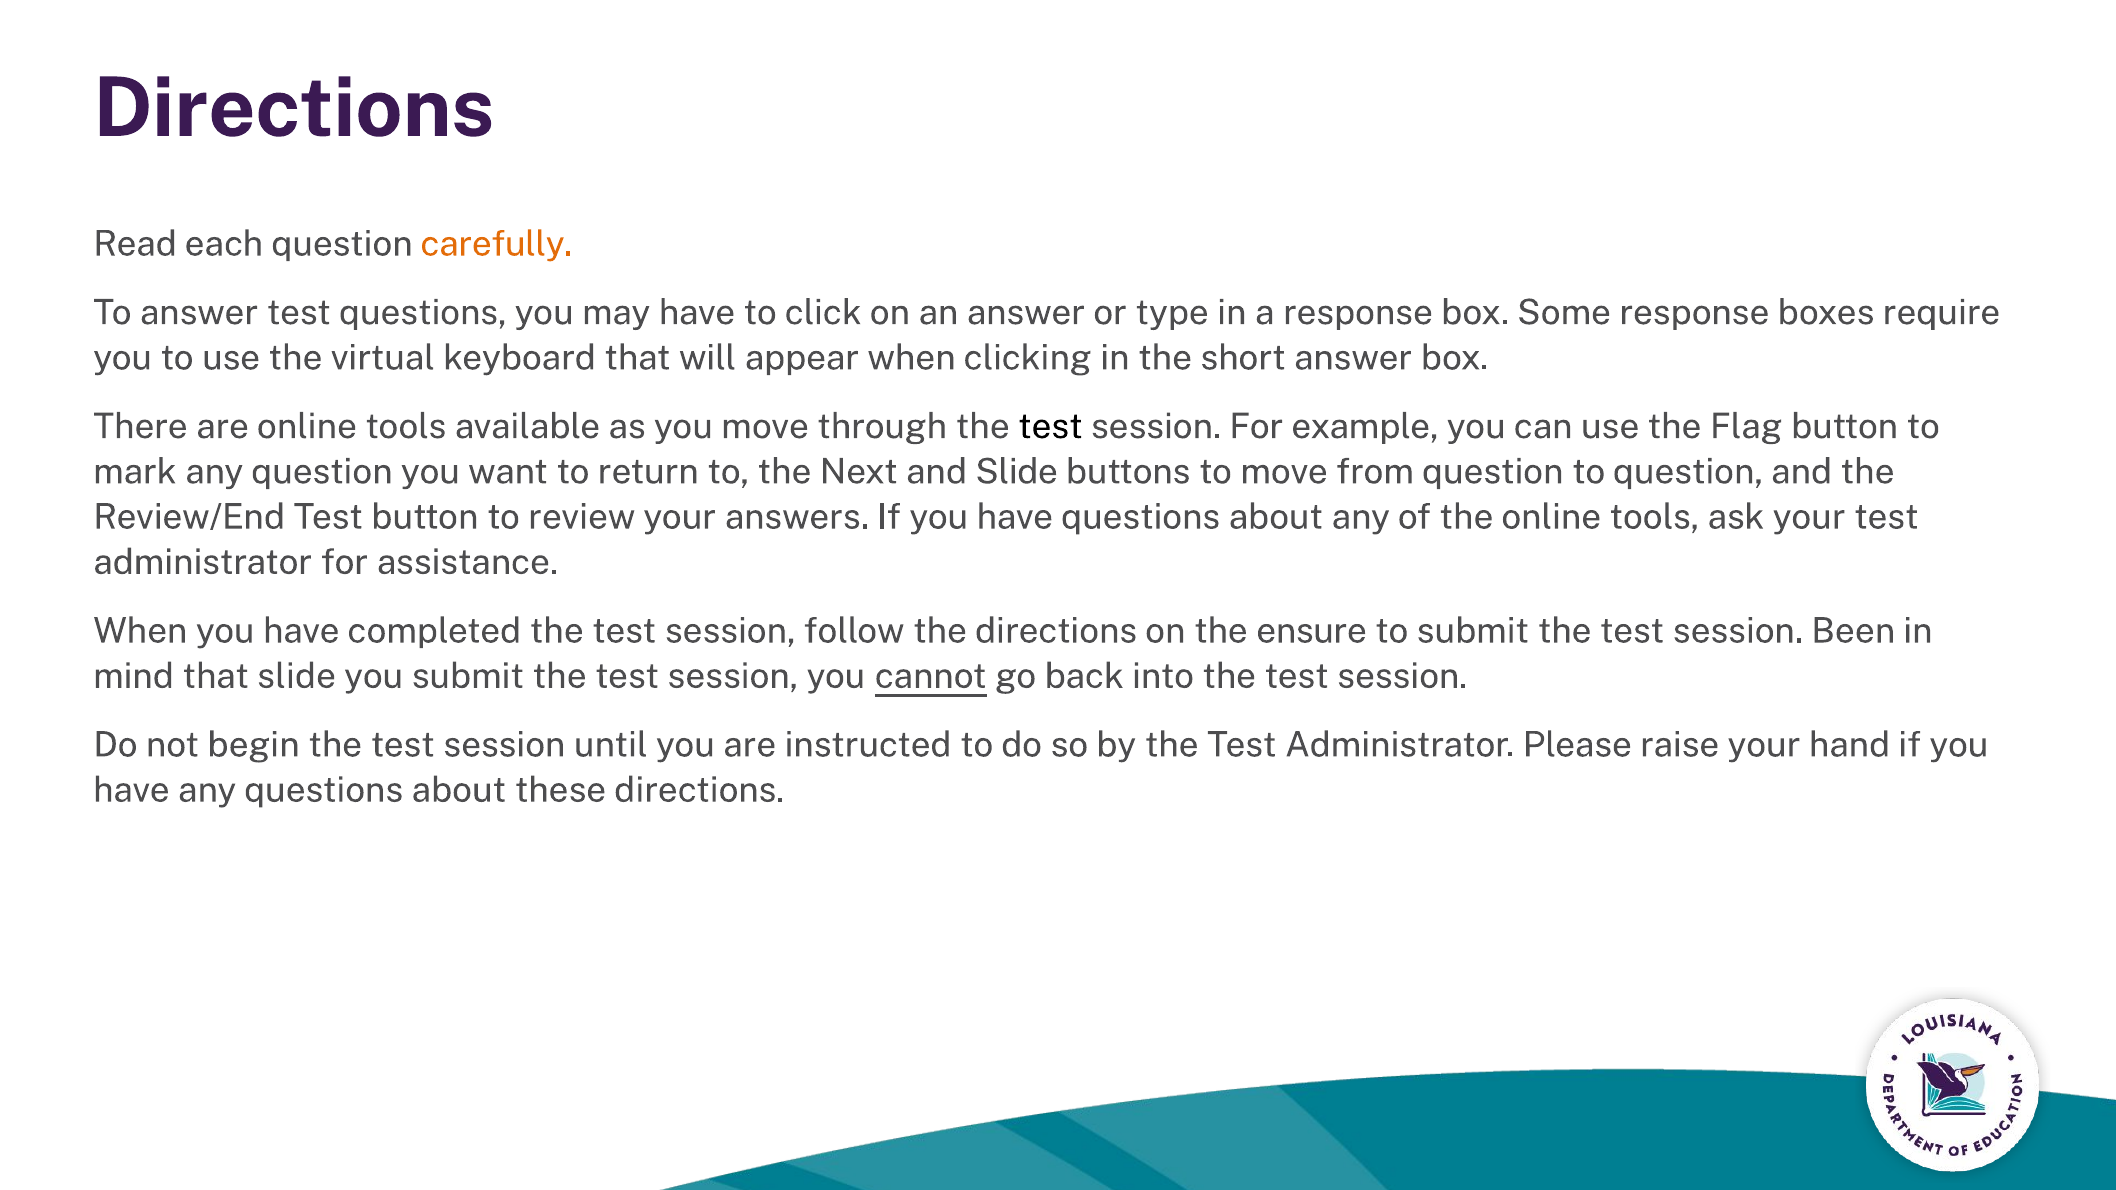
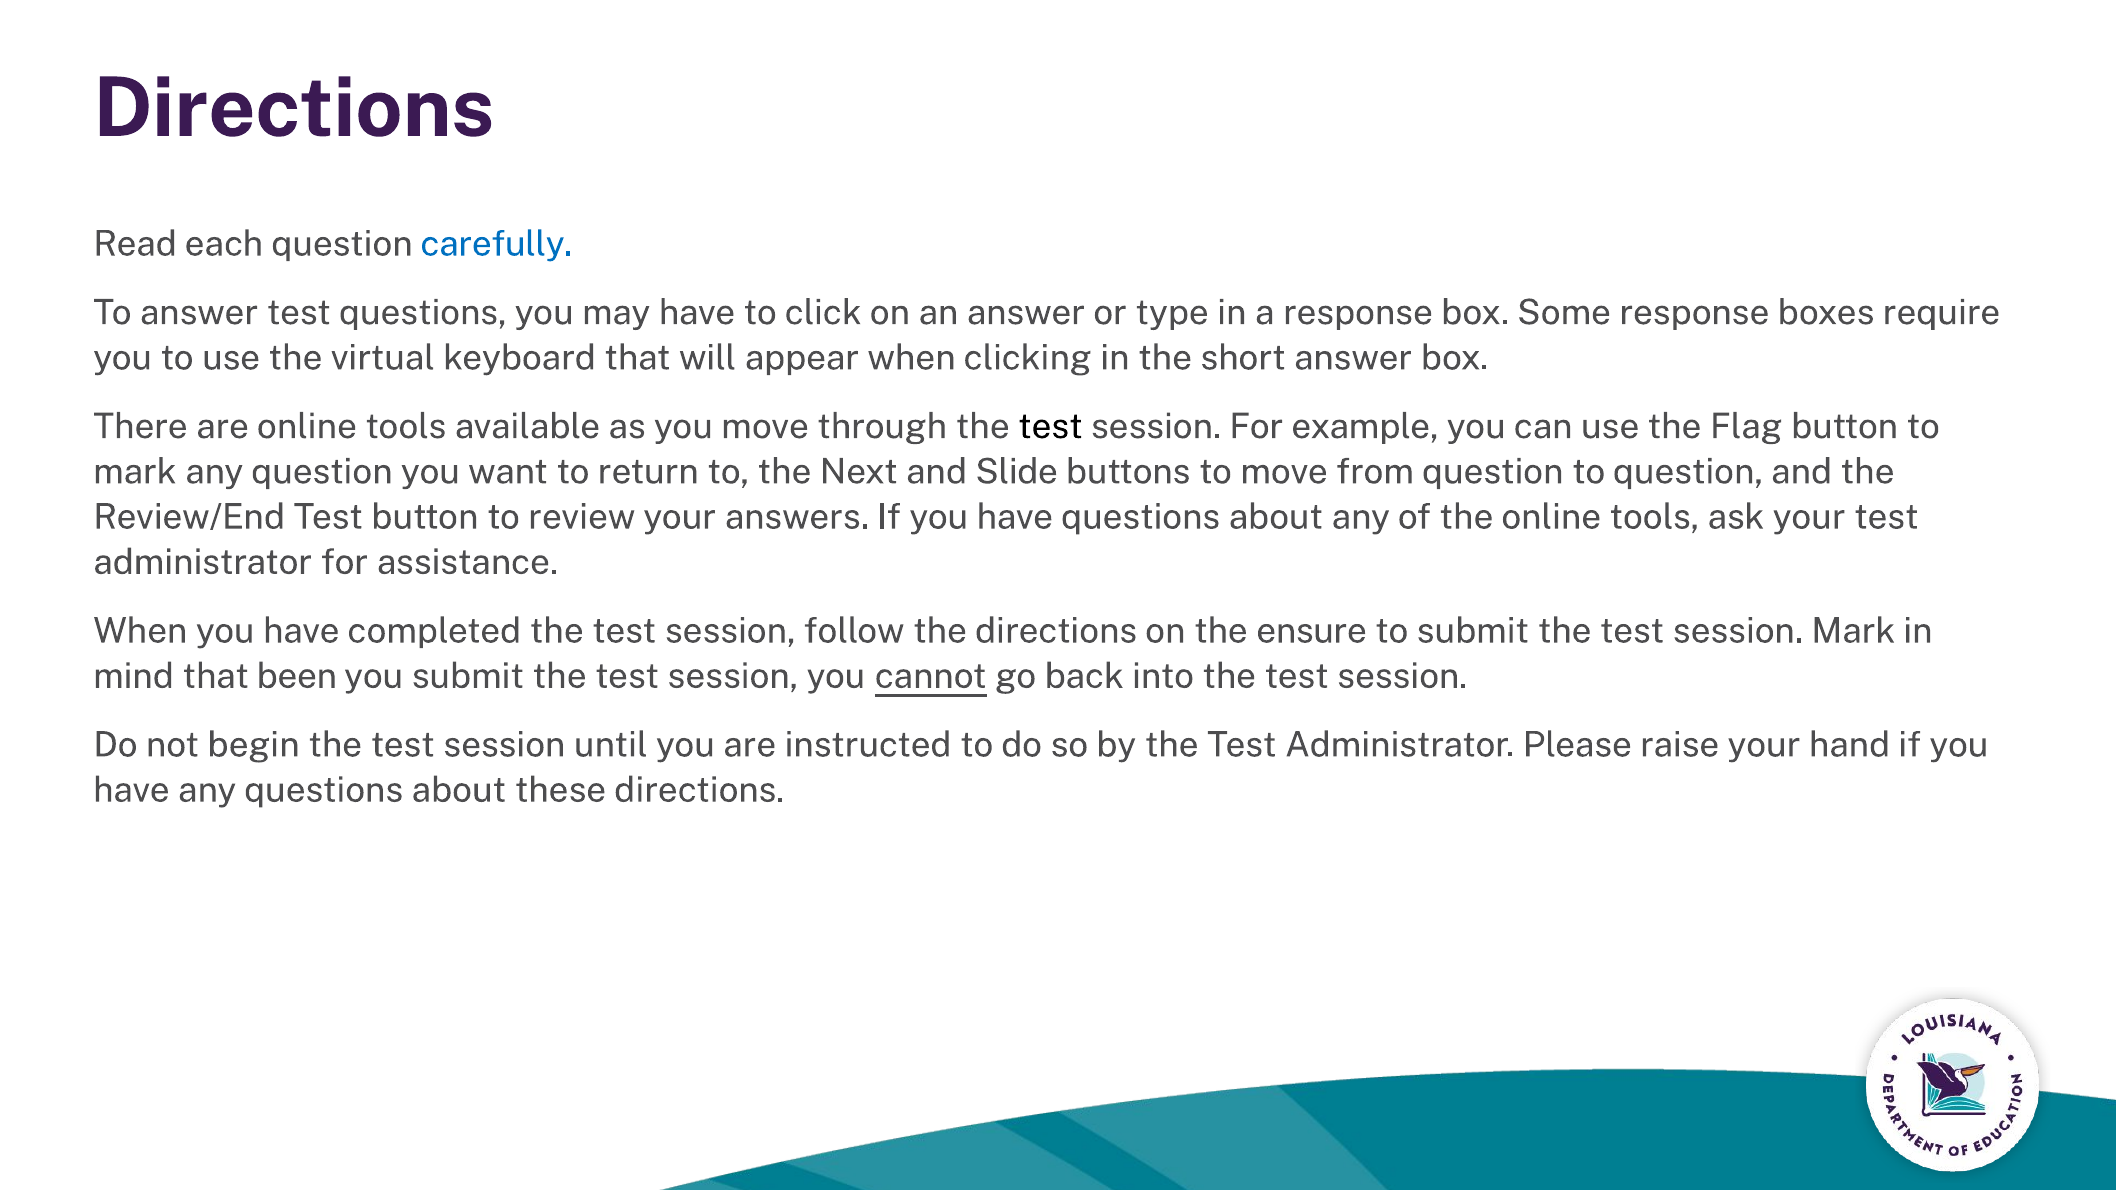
carefully colour: orange -> blue (496, 244)
session Been: Been -> Mark (1853, 631)
that slide: slide -> been (297, 676)
